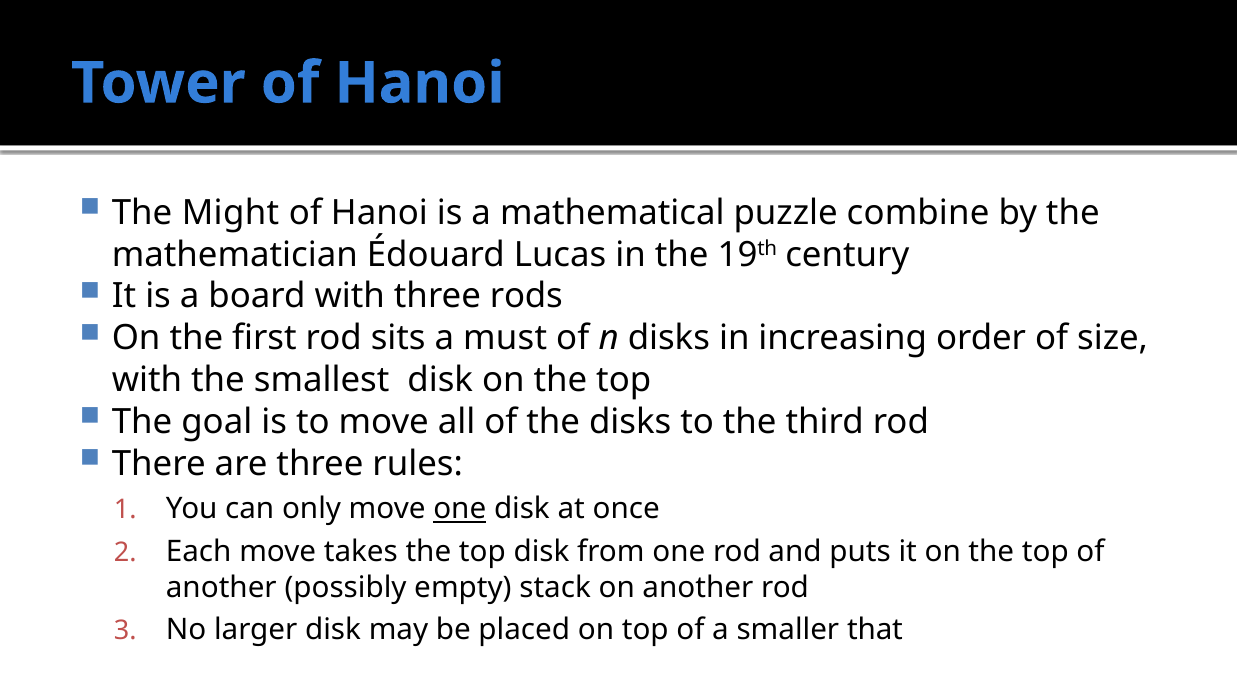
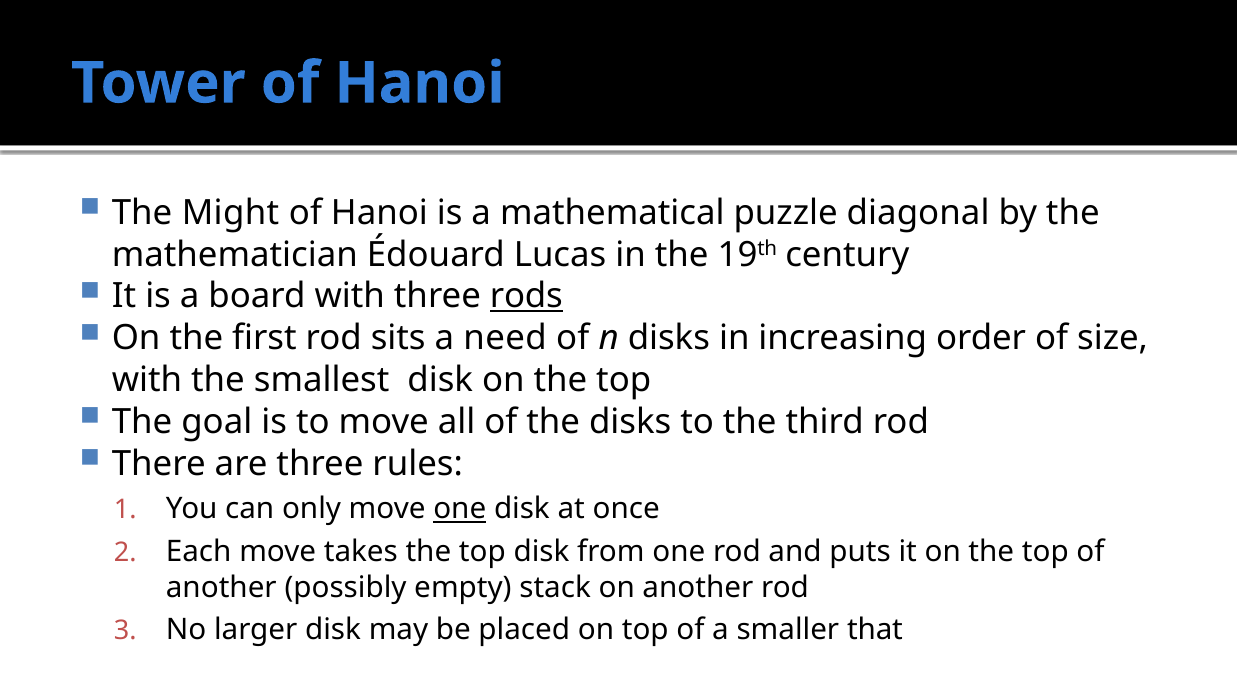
combine: combine -> diagonal (918, 213)
rods underline: none -> present (526, 296)
must: must -> need (505, 338)
